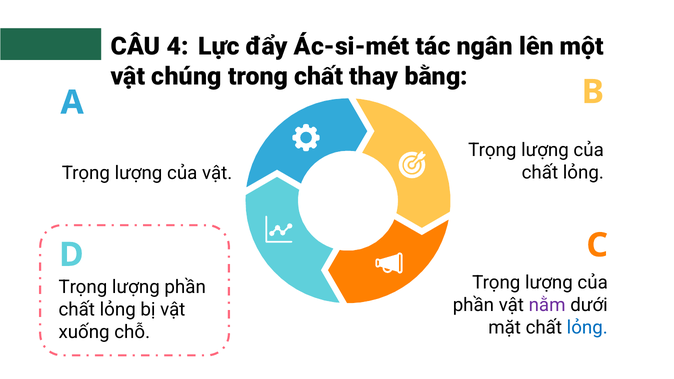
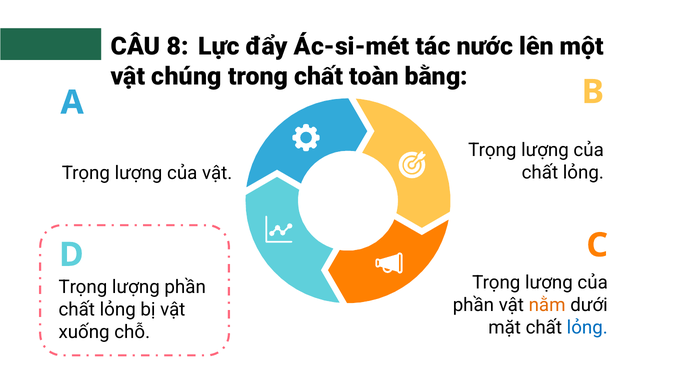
4: 4 -> 8 (178, 47)
ngân: ngân -> nước (485, 47)
thay: thay -> toàn (374, 76)
nằm colour: purple -> orange (547, 305)
